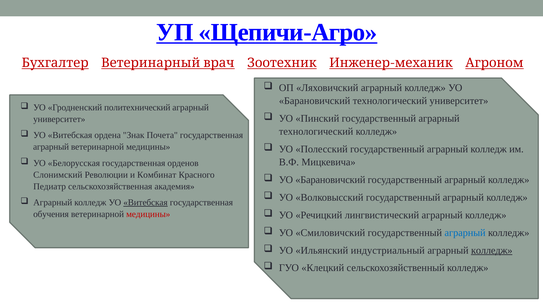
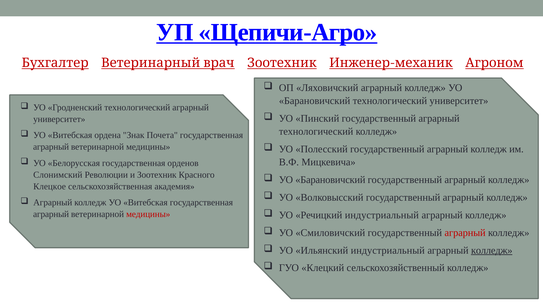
Гродненский политехнический: политехнический -> технологический (137, 107)
и Комбинат: Комбинат -> Зоотехник (157, 174)
Педиатр: Педиатр -> Клецкое (50, 186)
Витебская underline: present -> none (145, 202)
Речицкий лингвистический: лингвистический -> индустриальный (382, 215)
обучения: обучения -> аграрный (51, 214)
аграрный colour: blue -> red (465, 232)
